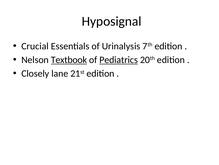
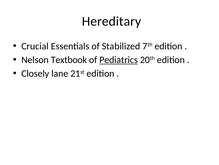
Hyposignal: Hyposignal -> Hereditary (112, 21)
Urinalysis: Urinalysis -> Stabilized (121, 46)
Textbook underline: present -> none (69, 60)
